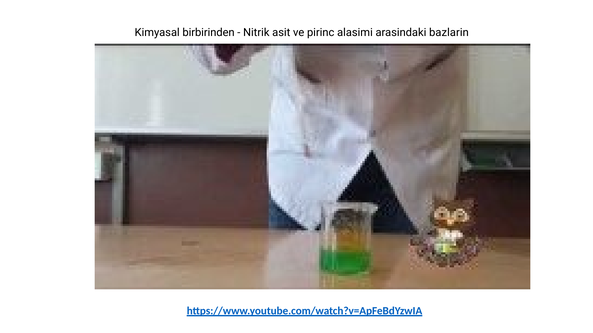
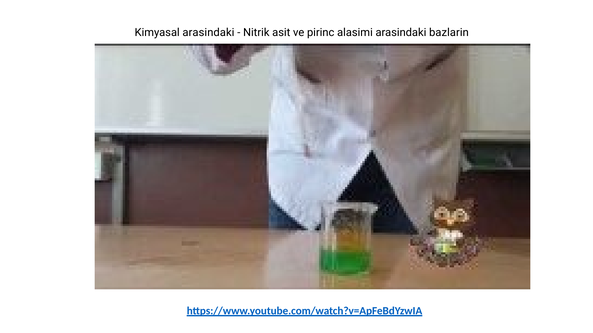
Kimyasal birbirinden: birbirinden -> arasindaki (208, 33)
